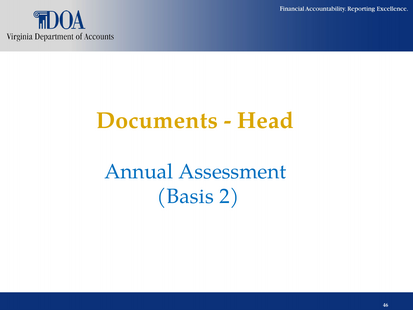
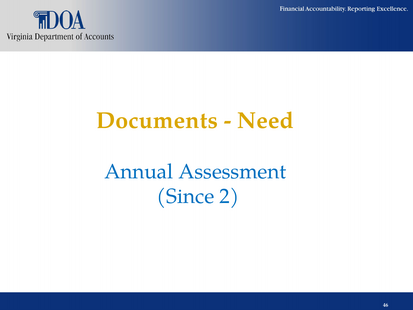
Head: Head -> Need (266, 121)
Basis: Basis -> Since (185, 196)
